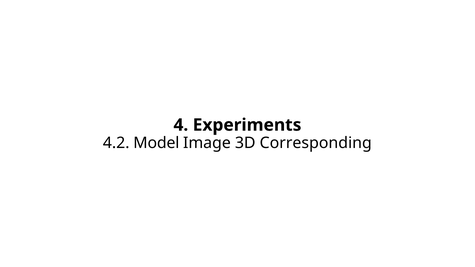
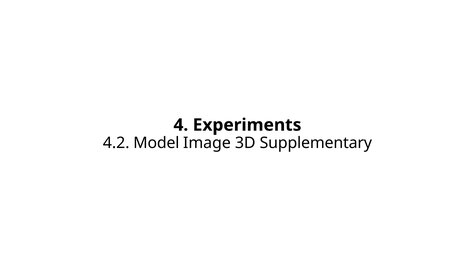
Corresponding: Corresponding -> Supplementary (316, 143)
